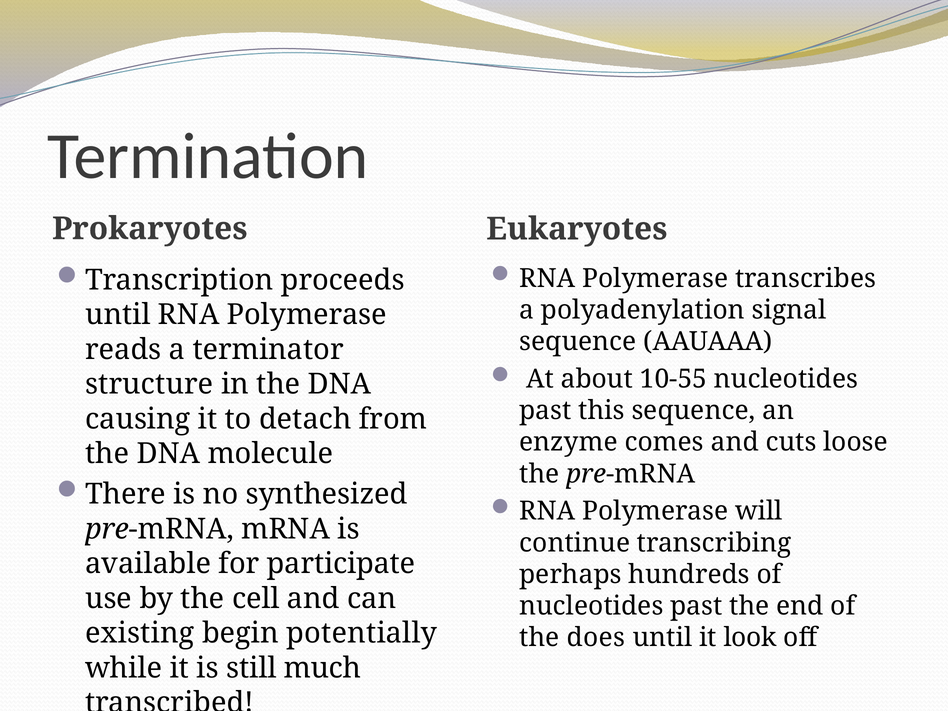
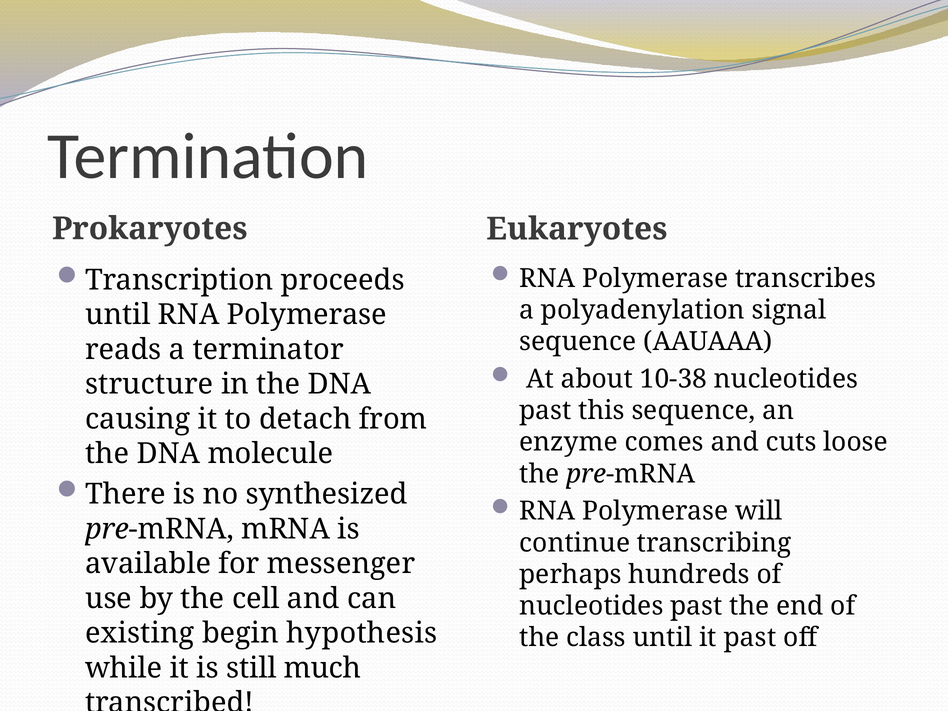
10-55: 10-55 -> 10-38 (673, 379)
participate: participate -> messenger (341, 564)
potentially: potentially -> hypothesis (362, 633)
does: does -> class (596, 638)
it look: look -> past (750, 638)
